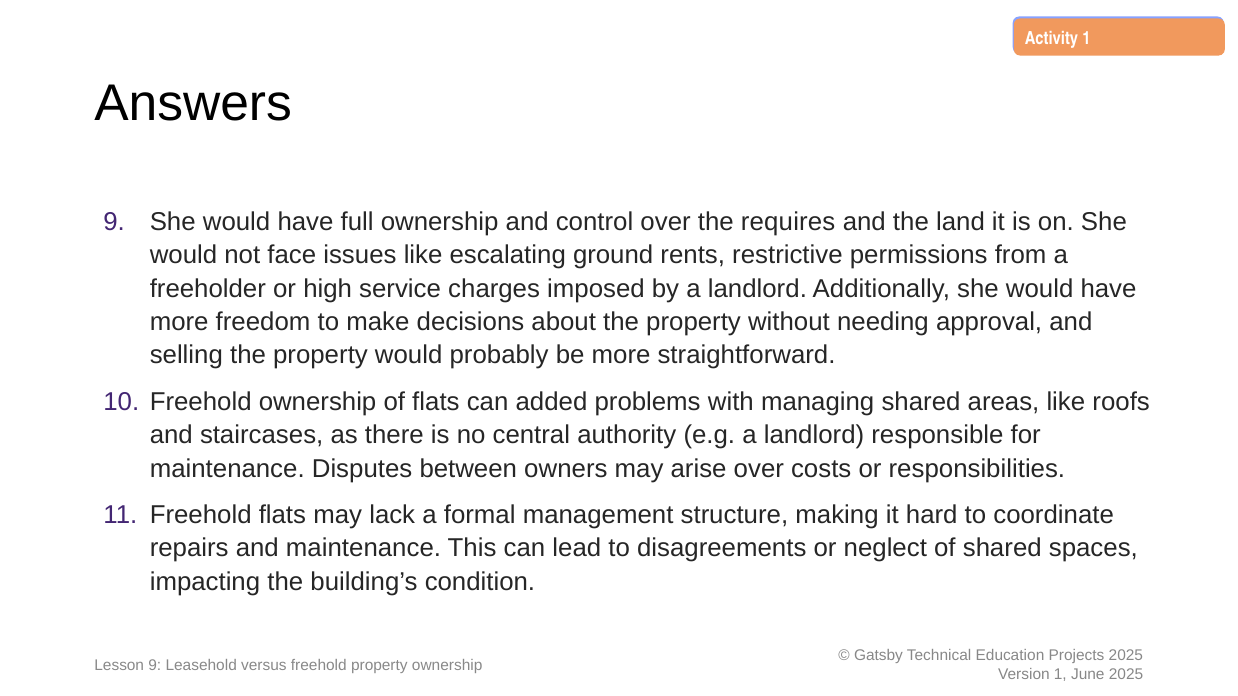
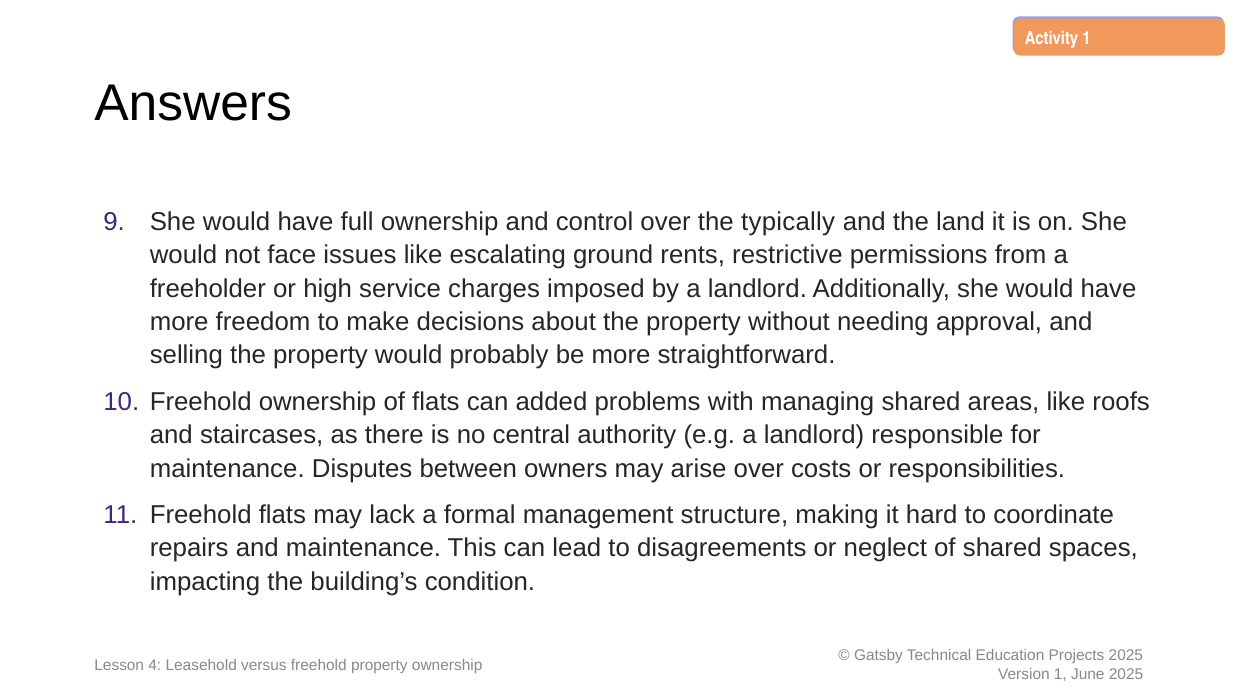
requires: requires -> typically (788, 222)
Lesson 9: 9 -> 4 (155, 666)
